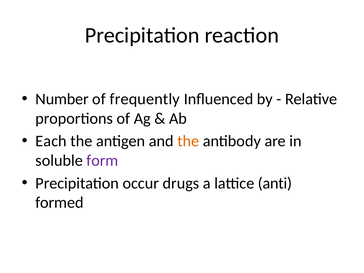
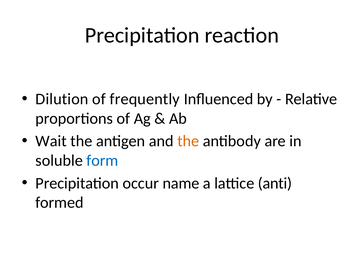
Number: Number -> Dilution (62, 99)
Each: Each -> Wait (51, 141)
form colour: purple -> blue (102, 161)
drugs: drugs -> name (181, 183)
